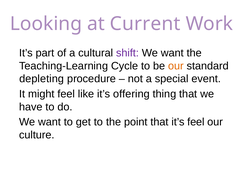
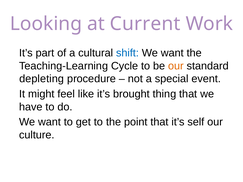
shift colour: purple -> blue (128, 53)
offering: offering -> brought (131, 94)
it’s feel: feel -> self (196, 122)
